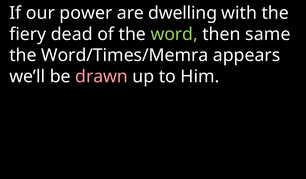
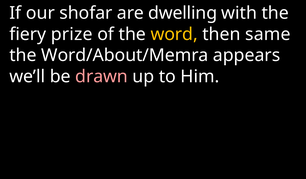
power: power -> shofar (86, 13)
dead: dead -> prize (72, 34)
word colour: light green -> yellow (174, 34)
Word/Times/Memra: Word/Times/Memra -> Word/About/Memra (125, 55)
